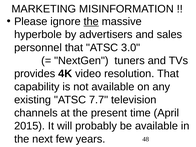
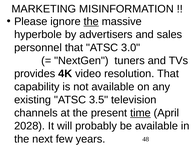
7.7: 7.7 -> 3.5 (99, 100)
time underline: none -> present (140, 113)
2015: 2015 -> 2028 (30, 126)
